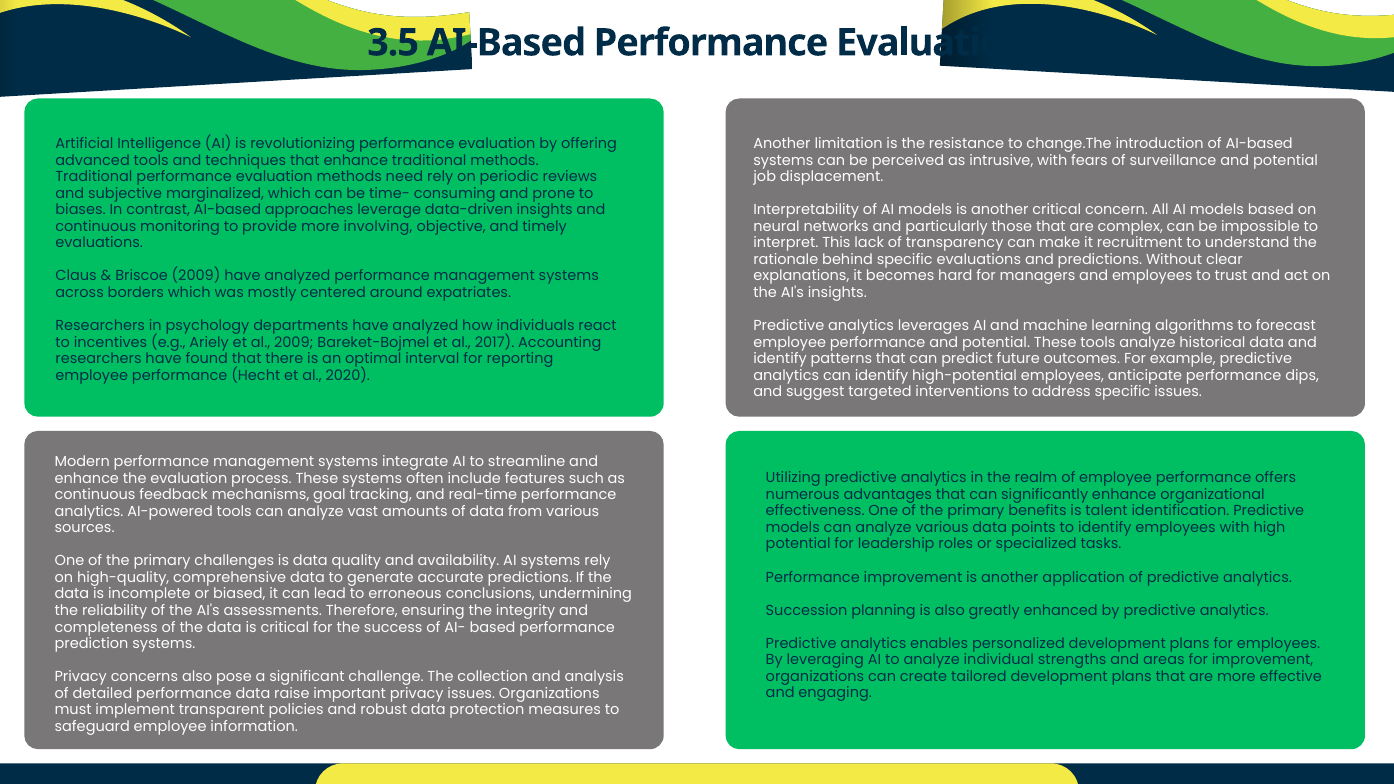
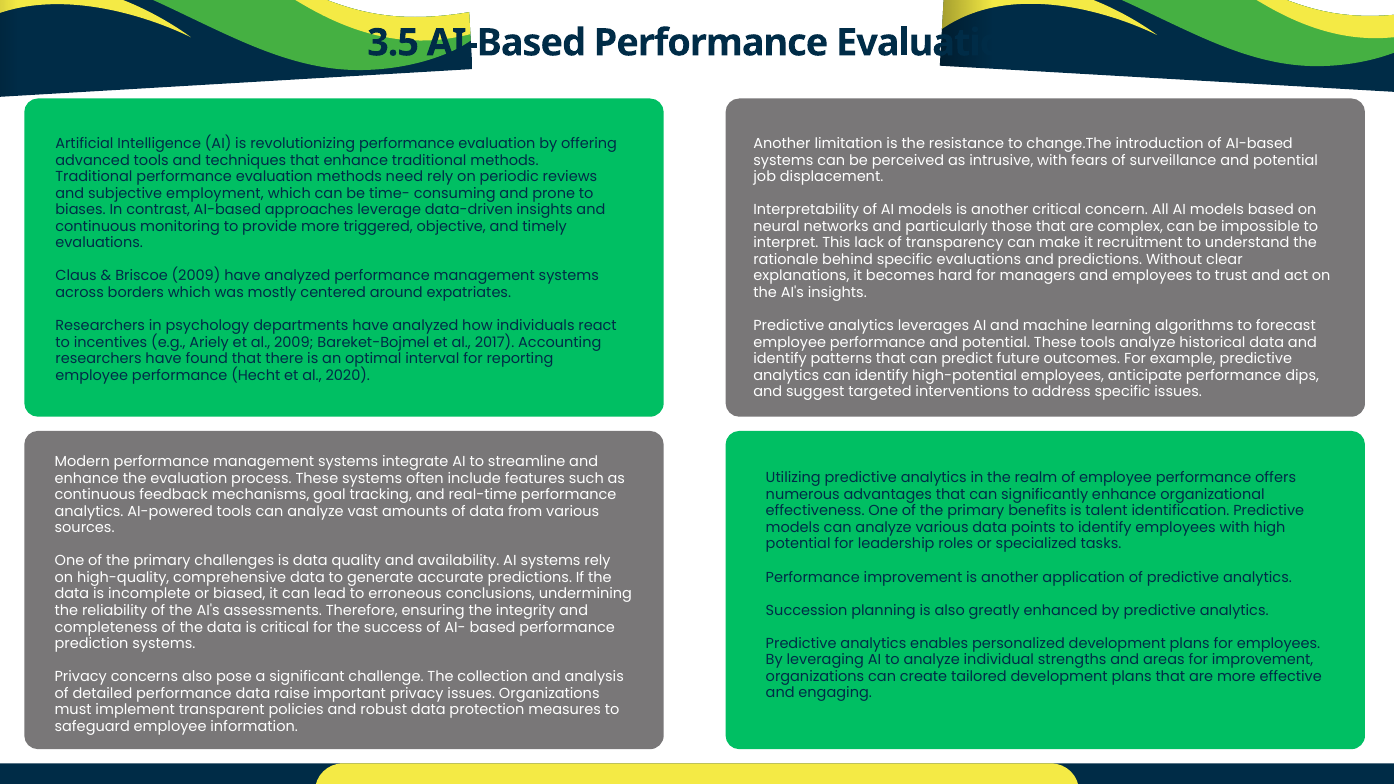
marginalized: marginalized -> employment (215, 193)
involving: involving -> triggered (378, 226)
